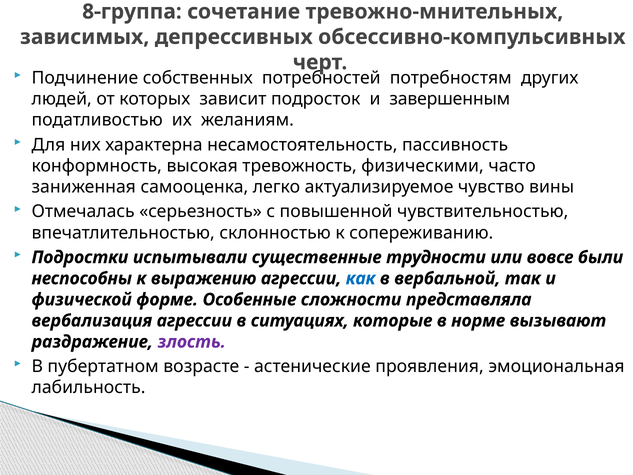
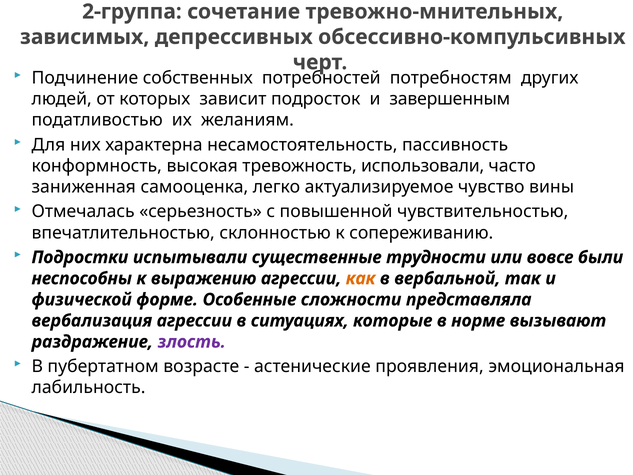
8-группа: 8-группа -> 2-группа (132, 12)
физическими: физическими -> использовали (423, 166)
как colour: blue -> orange (361, 278)
